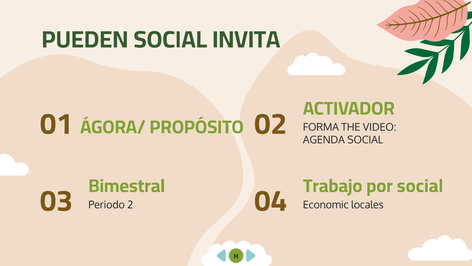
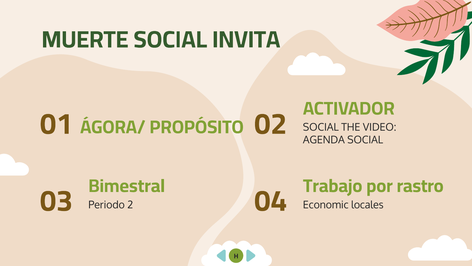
PUEDEN: PUEDEN -> MUERTE (85, 40)
FORMA: FORMA -> SOCIAL (321, 127)
por social: social -> rastro (420, 186)
